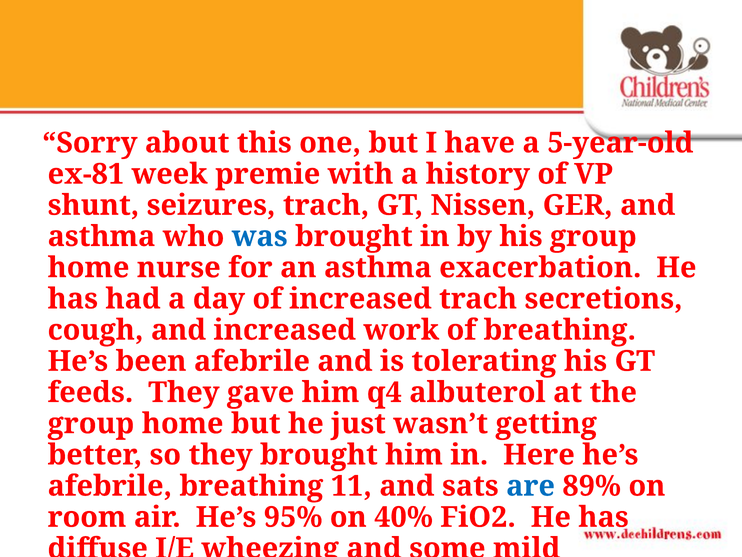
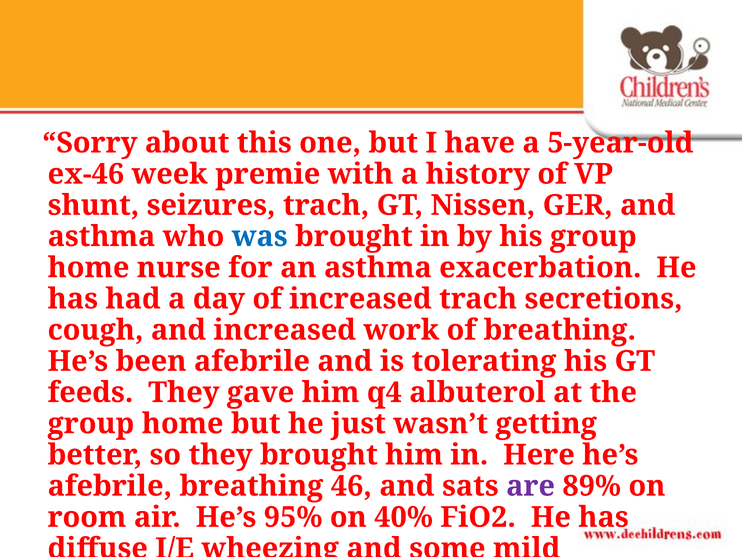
ex-81: ex-81 -> ex-46 (86, 174)
11: 11 -> 46 (351, 486)
are colour: blue -> purple (531, 486)
